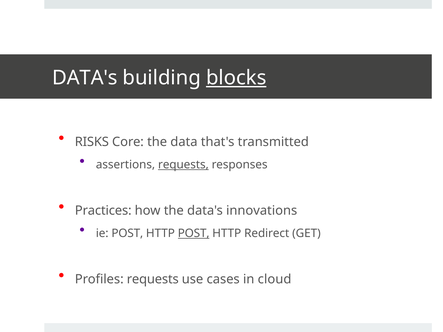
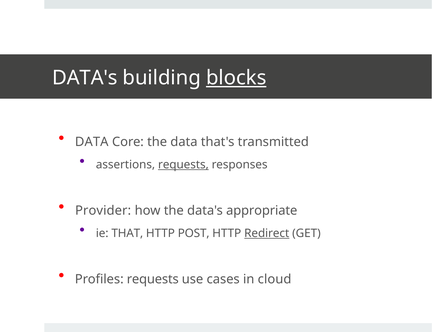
RISKS: RISKS -> DATA (92, 142)
Practices: Practices -> Provider (103, 211)
innovations: innovations -> appropriate (262, 211)
ie POST: POST -> THAT (127, 233)
POST underline: present -> none (194, 233)
Redirect underline: none -> present (267, 233)
